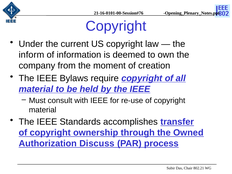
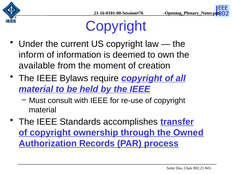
company: company -> available (37, 66)
Discuss: Discuss -> Records (97, 143)
